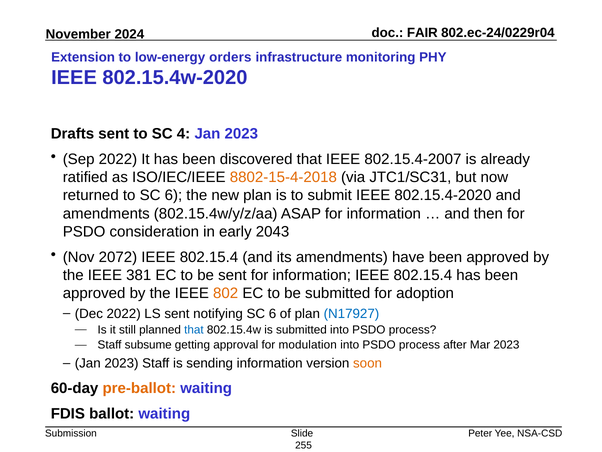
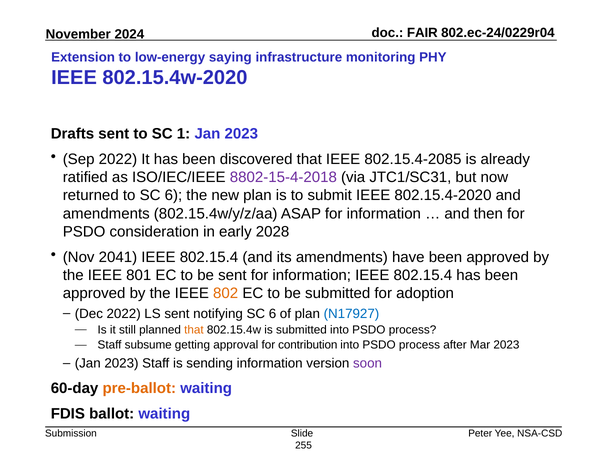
orders: orders -> saying (230, 57)
4: 4 -> 1 (184, 134)
802.15.4-2007: 802.15.4-2007 -> 802.15.4-2085 (413, 159)
8802-15-4-2018 colour: orange -> purple (283, 177)
2043: 2043 -> 2028 (273, 231)
2072: 2072 -> 2041 (118, 257)
381: 381 -> 801 (139, 275)
that colour: blue -> orange (194, 329)
modulation: modulation -> contribution (308, 345)
soon colour: orange -> purple (368, 363)
